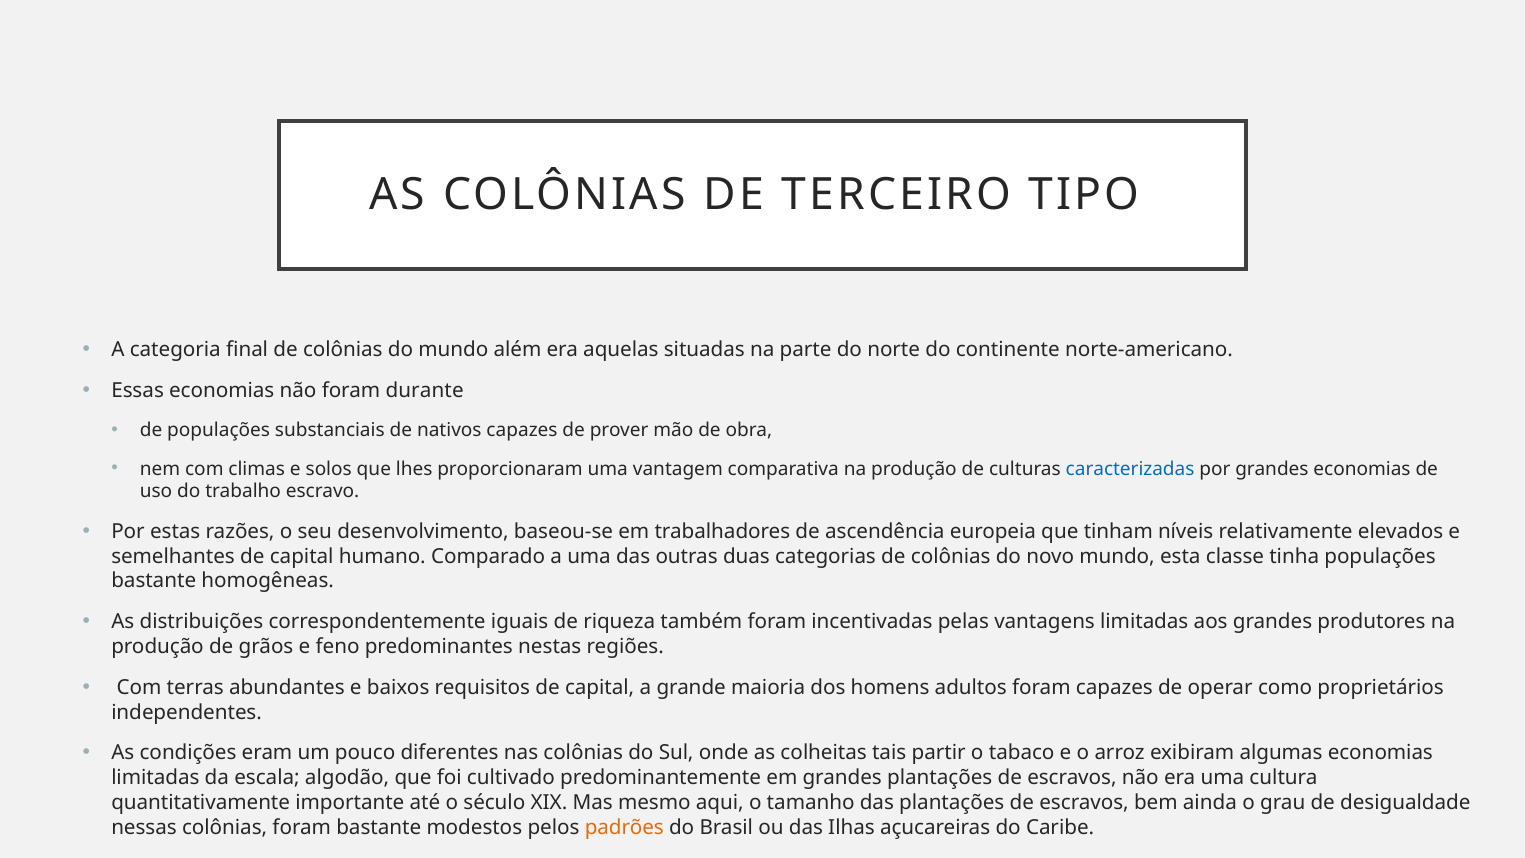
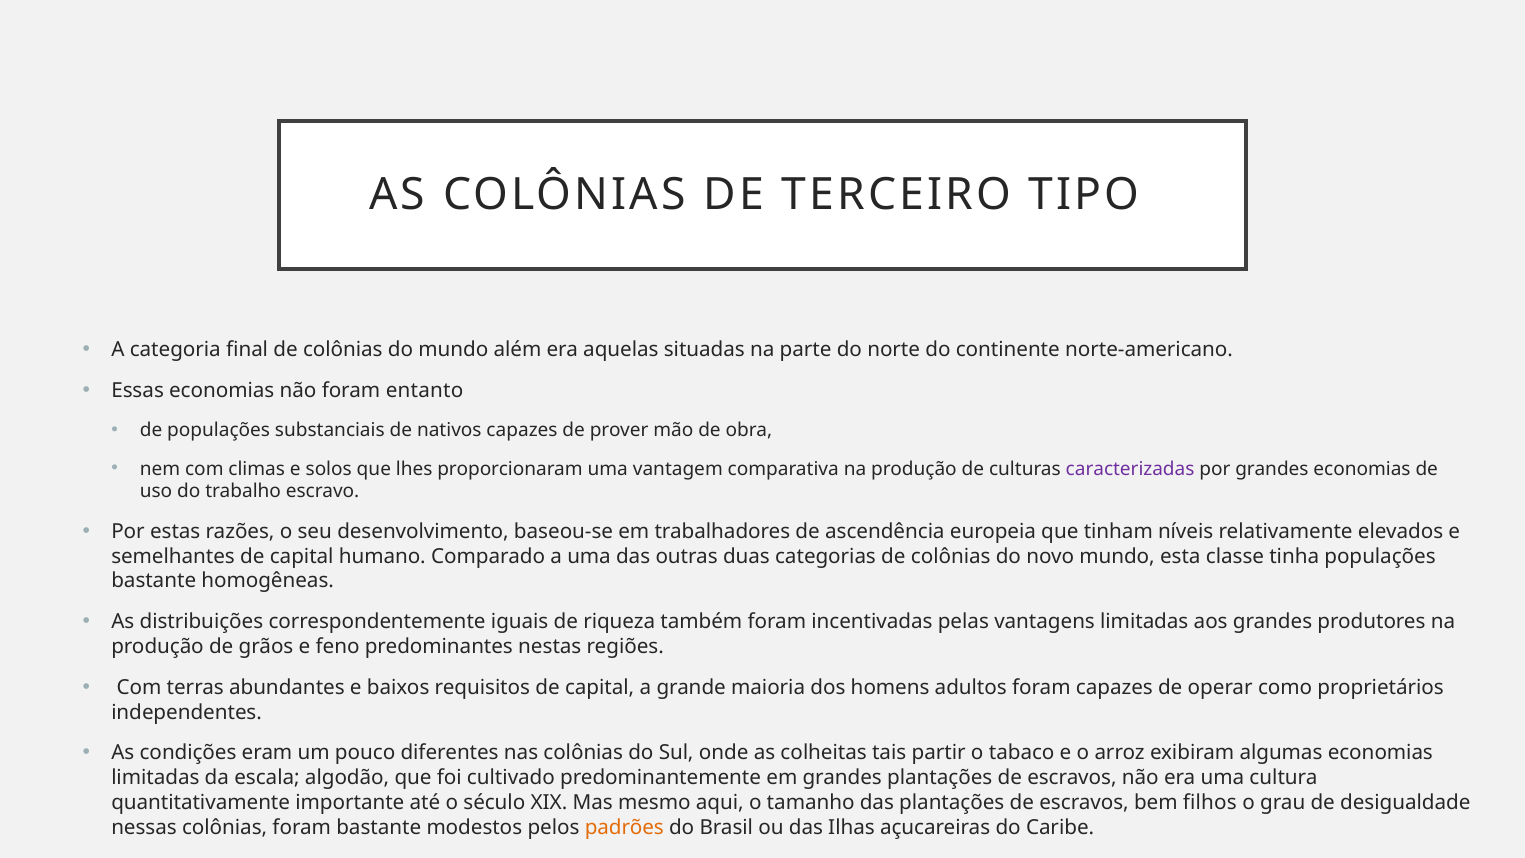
durante: durante -> entanto (425, 390)
caracterizadas colour: blue -> purple (1130, 469)
ainda: ainda -> filhos (1210, 802)
